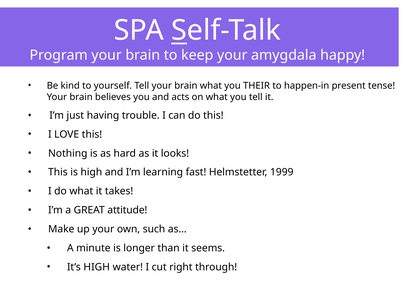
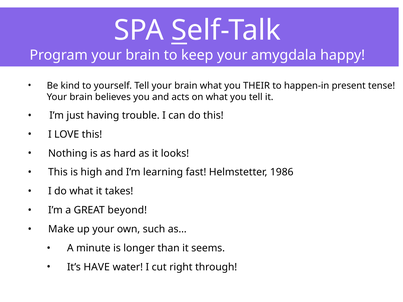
1999: 1999 -> 1986 (282, 172)
attitude: attitude -> beyond (127, 210)
It’s HIGH: HIGH -> HAVE (97, 267)
